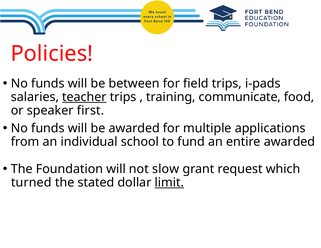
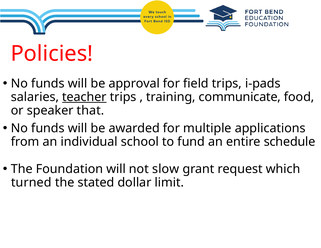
between: between -> approval (134, 83)
first: first -> that (91, 110)
entire awarded: awarded -> schedule (290, 142)
limit underline: present -> none (169, 183)
